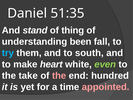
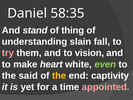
51:35: 51:35 -> 58:35 (67, 13)
been: been -> slain (81, 42)
try colour: light blue -> pink (8, 53)
south: south -> vision (89, 53)
take: take -> said (28, 75)
the colour: pink -> yellow (59, 75)
hundred: hundred -> captivity (110, 75)
